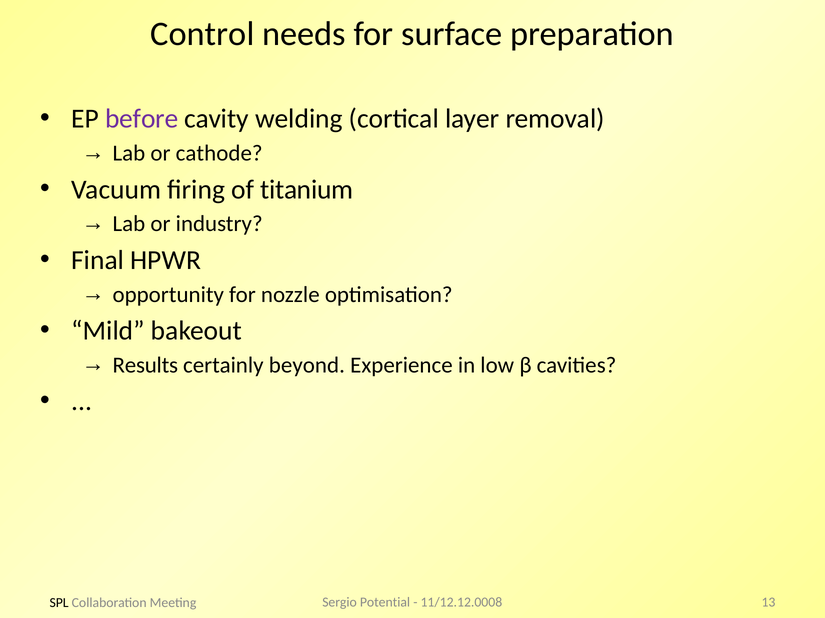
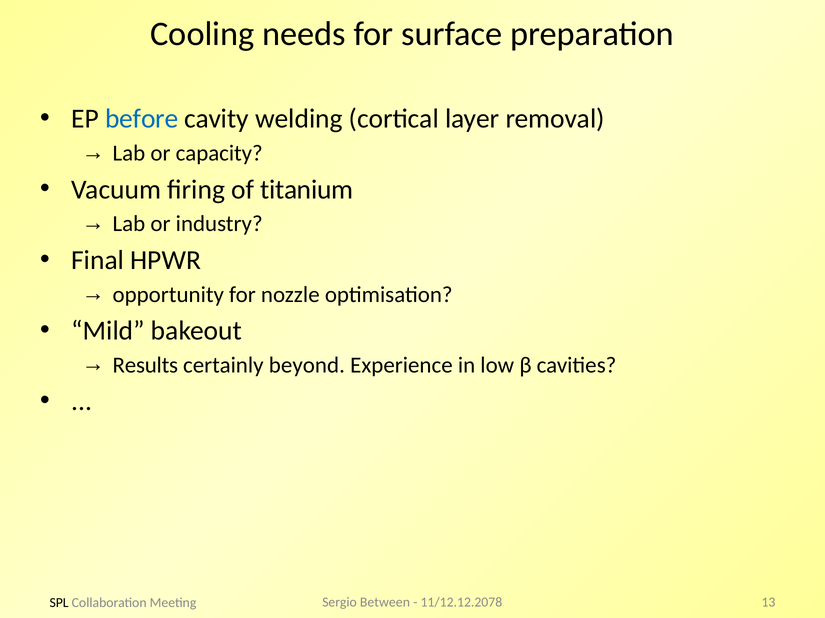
Control: Control -> Cooling (202, 34)
before colour: purple -> blue (142, 119)
cathode: cathode -> capacity (219, 154)
Potential: Potential -> Between (385, 603)
11/12.12.0008: 11/12.12.0008 -> 11/12.12.2078 (461, 603)
